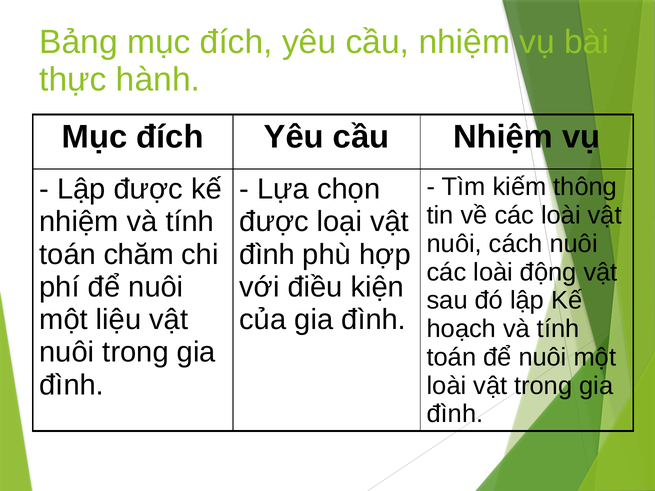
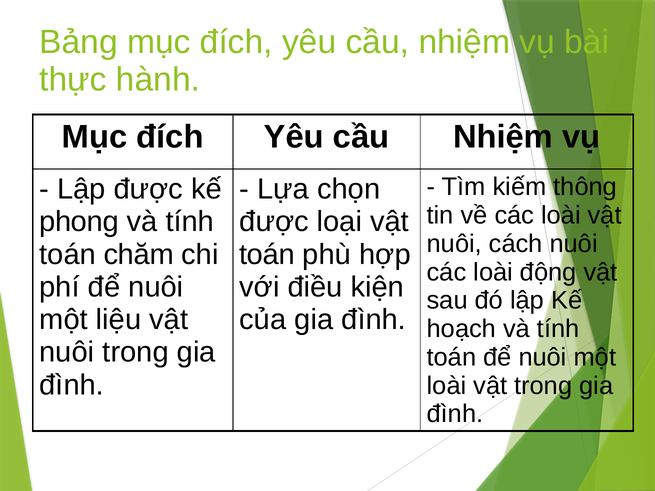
nhiệm: nhiệm -> phong (79, 222)
đình: đình -> toán (267, 255)
